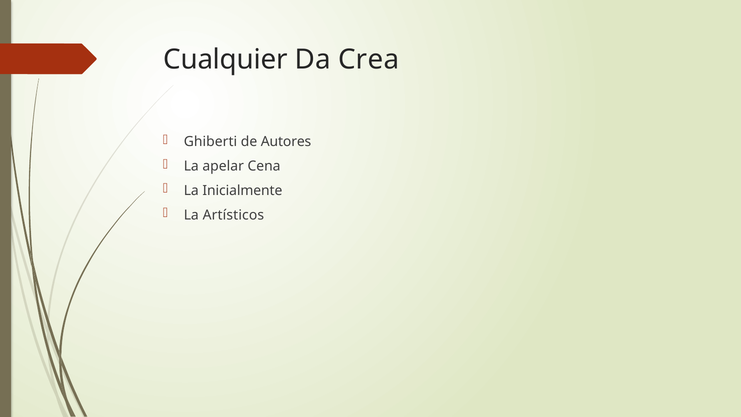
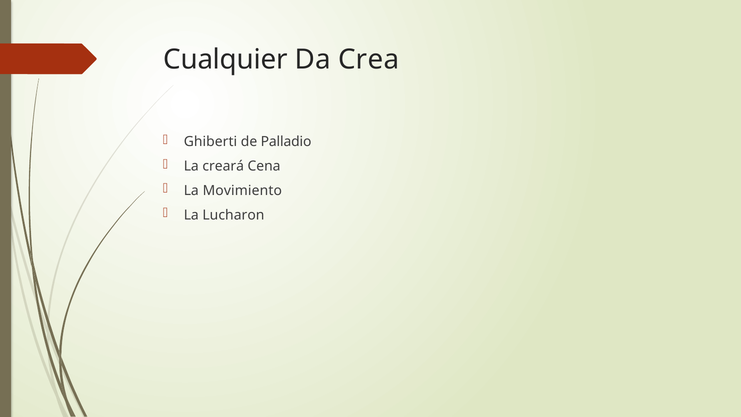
Autores: Autores -> Palladio (286, 142)
apelar: apelar -> creará (223, 166)
Inicialmente: Inicialmente -> Movimiento (242, 191)
Artísticos: Artísticos -> Lucharon (233, 215)
